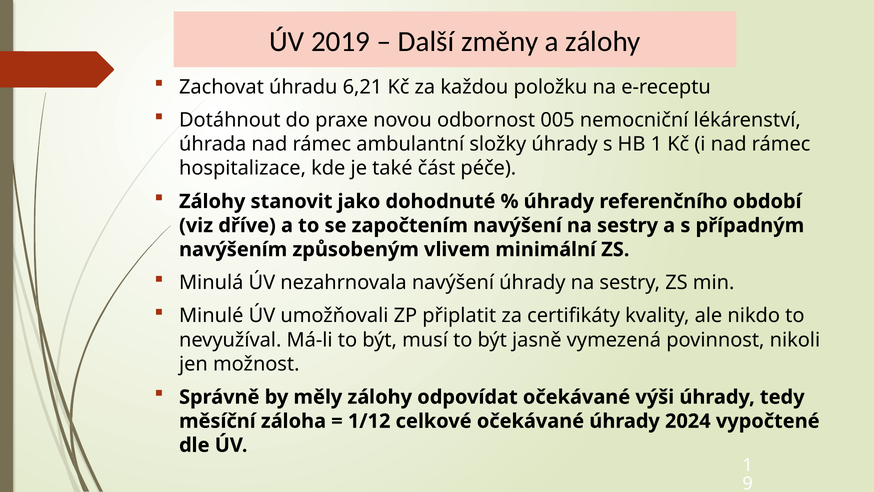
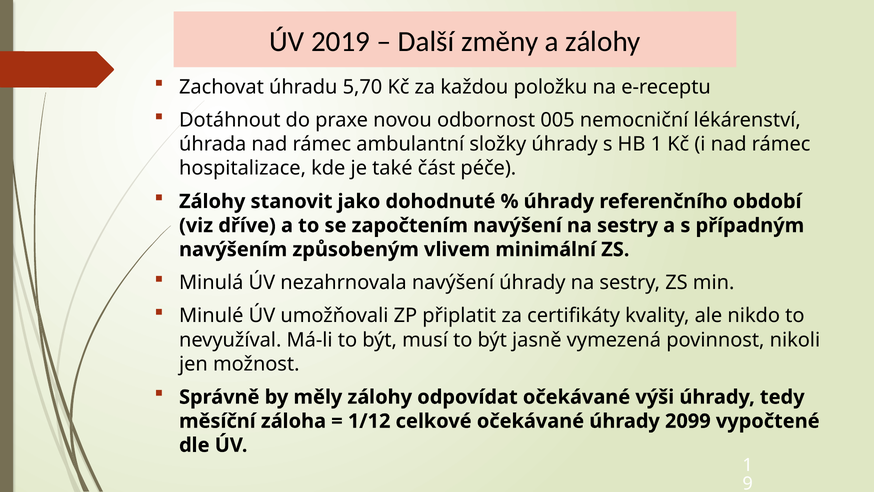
6,21: 6,21 -> 5,70 (362, 87)
2024: 2024 -> 2099 (688, 421)
